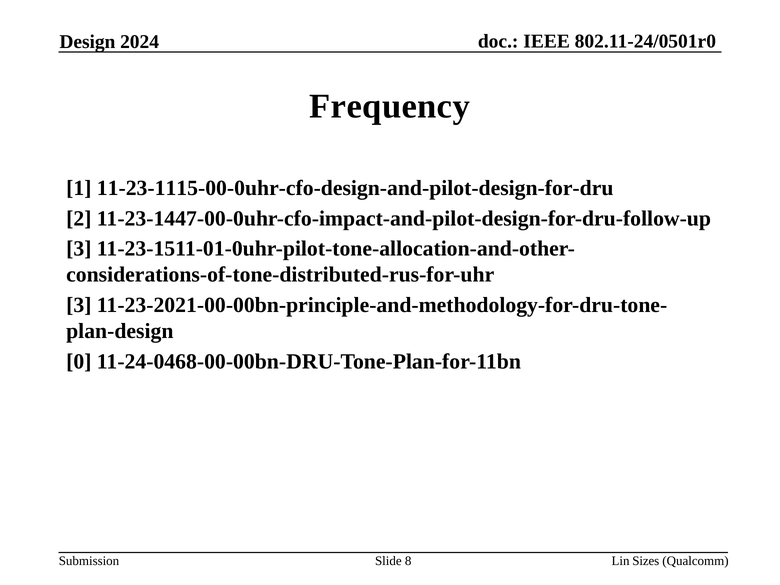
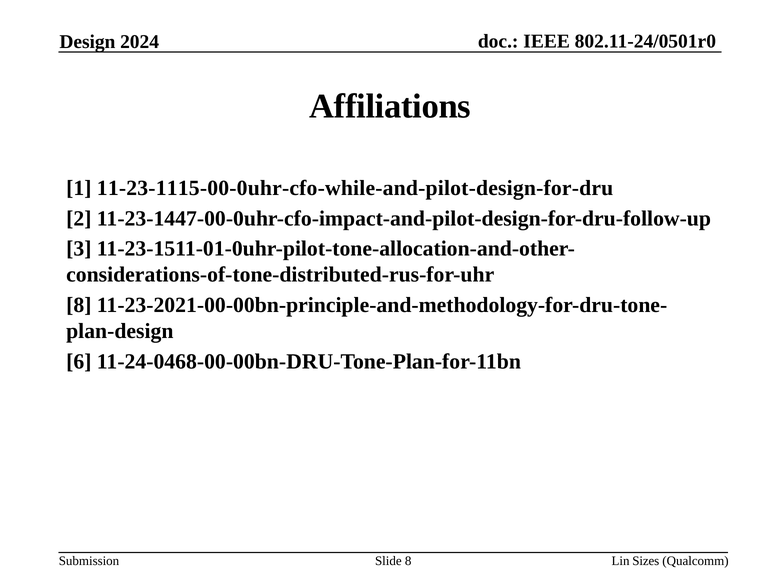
Frequency: Frequency -> Affiliations (390, 106)
11-23-1115-00-0uhr-cfo-design-and-pilot-design-for-dru: 11-23-1115-00-0uhr-cfo-design-and-pilot-design-for-dru -> 11-23-1115-00-0uhr-cfo-while-and-pilot-design-for-dru (355, 188)
3: 3 -> 8 (79, 305)
0: 0 -> 6 (79, 362)
